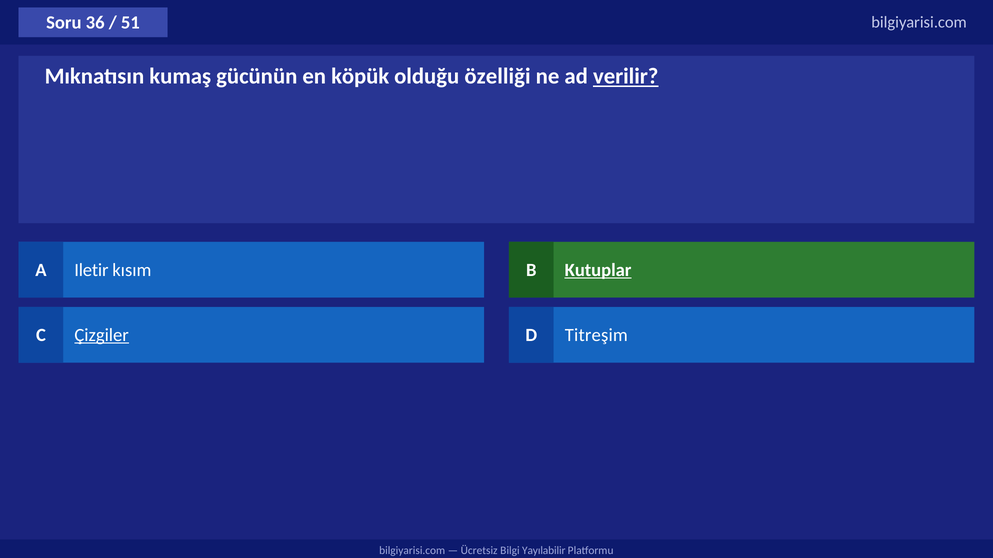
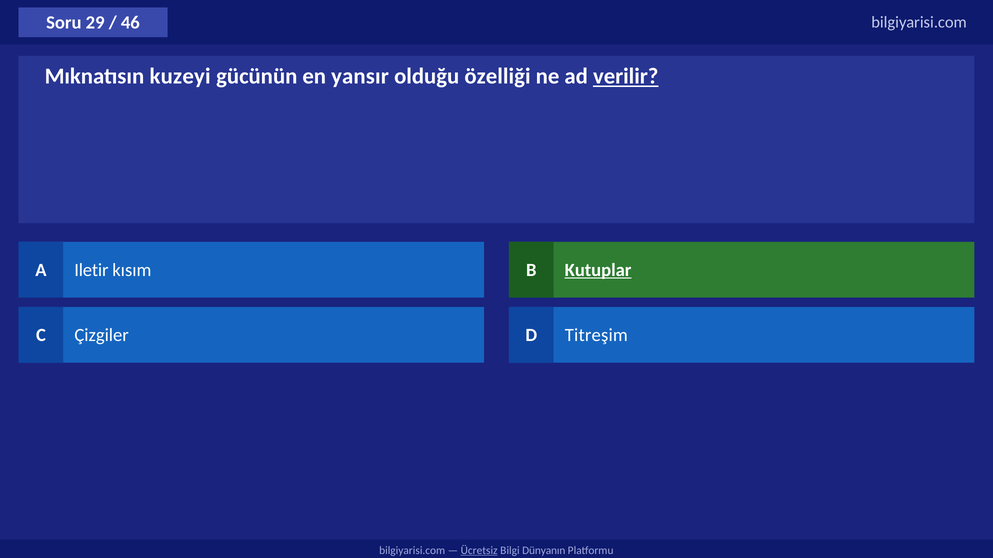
36: 36 -> 29 (95, 23)
51: 51 -> 46 (130, 23)
kumaş: kumaş -> kuzeyi (180, 76)
köpük: köpük -> yansır (360, 76)
Çizgiler underline: present -> none (102, 335)
Ücretsiz underline: none -> present (479, 551)
Yayılabilir: Yayılabilir -> Dünyanın (544, 551)
